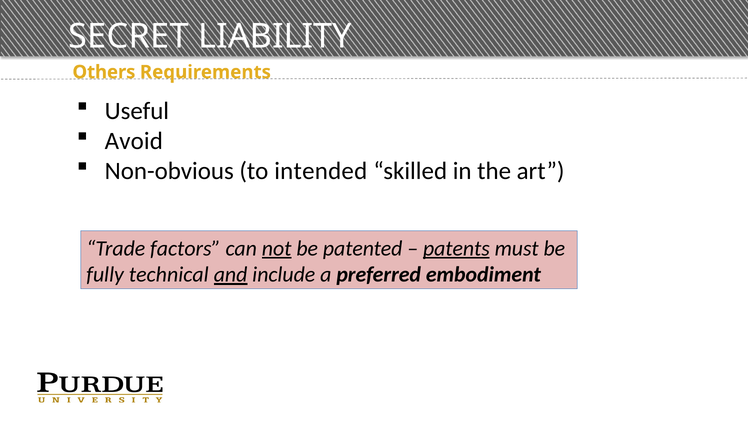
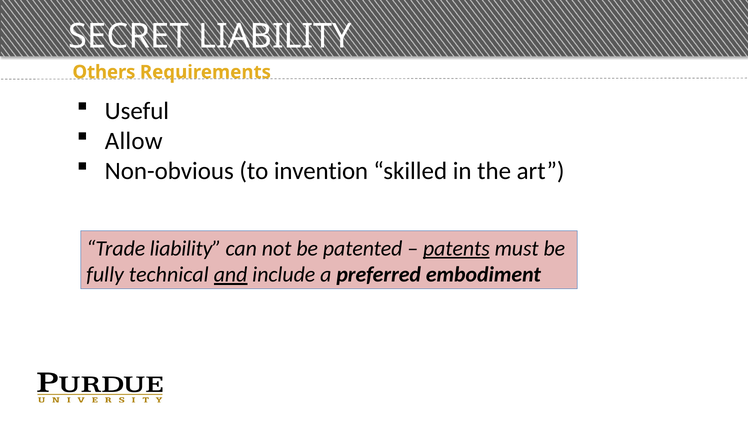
Avoid: Avoid -> Allow (134, 141)
intended: intended -> invention (321, 171)
Trade factors: factors -> liability (186, 248)
not underline: present -> none (277, 248)
